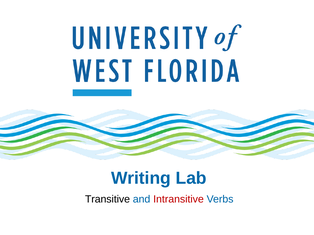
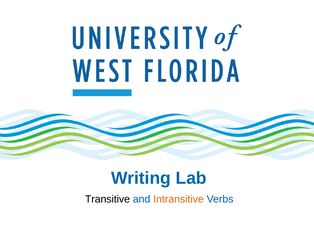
Intransitive colour: red -> orange (179, 200)
